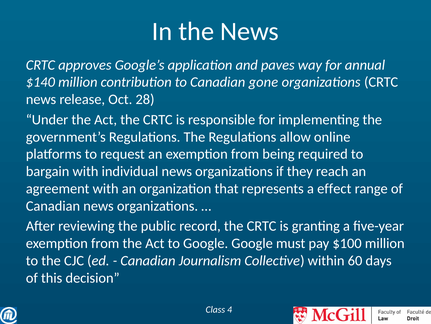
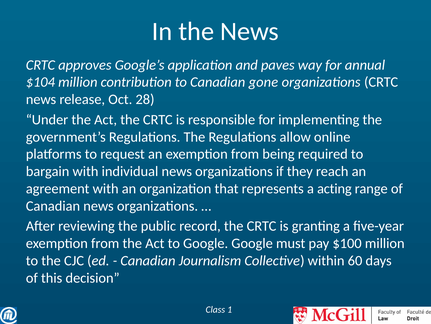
$140: $140 -> $104 (40, 82)
effect: effect -> acting (334, 188)
4: 4 -> 1 (230, 309)
